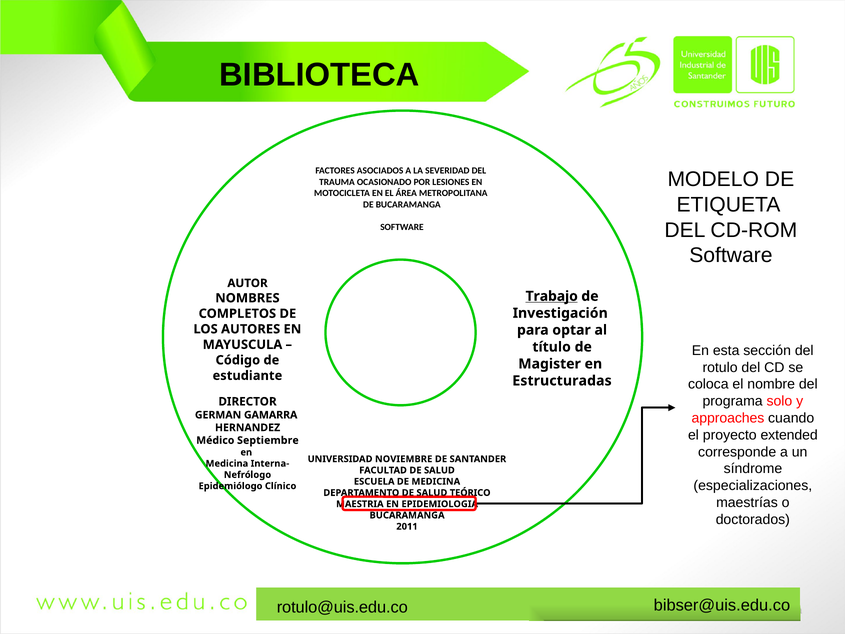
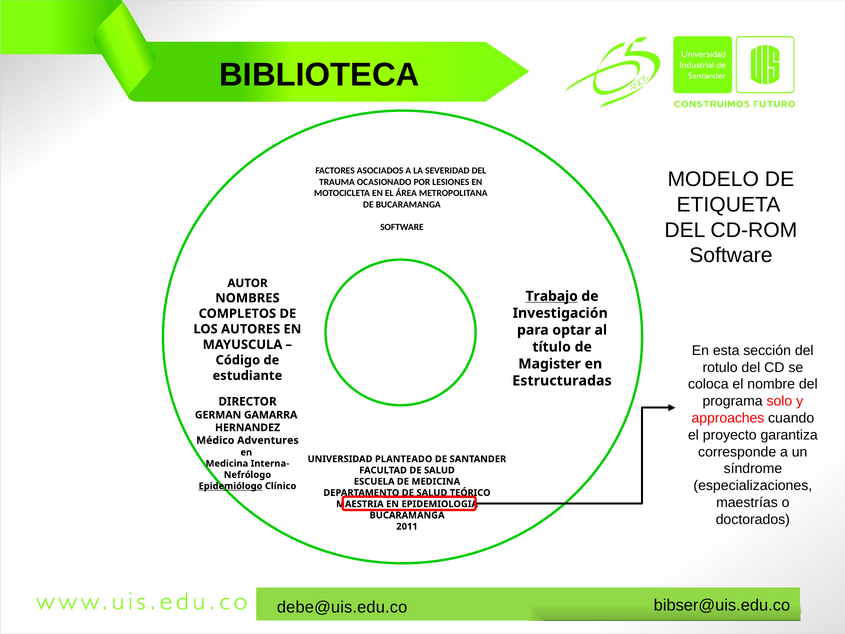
extended: extended -> garantiza (789, 435)
Septiembre: Septiembre -> Adventures (268, 440)
NOVIEMBRE: NOVIEMBRE -> PLANTEADO (404, 459)
Epidemiólogo underline: none -> present (230, 486)
rotulo@uis.edu.co: rotulo@uis.edu.co -> debe@uis.edu.co (342, 607)
